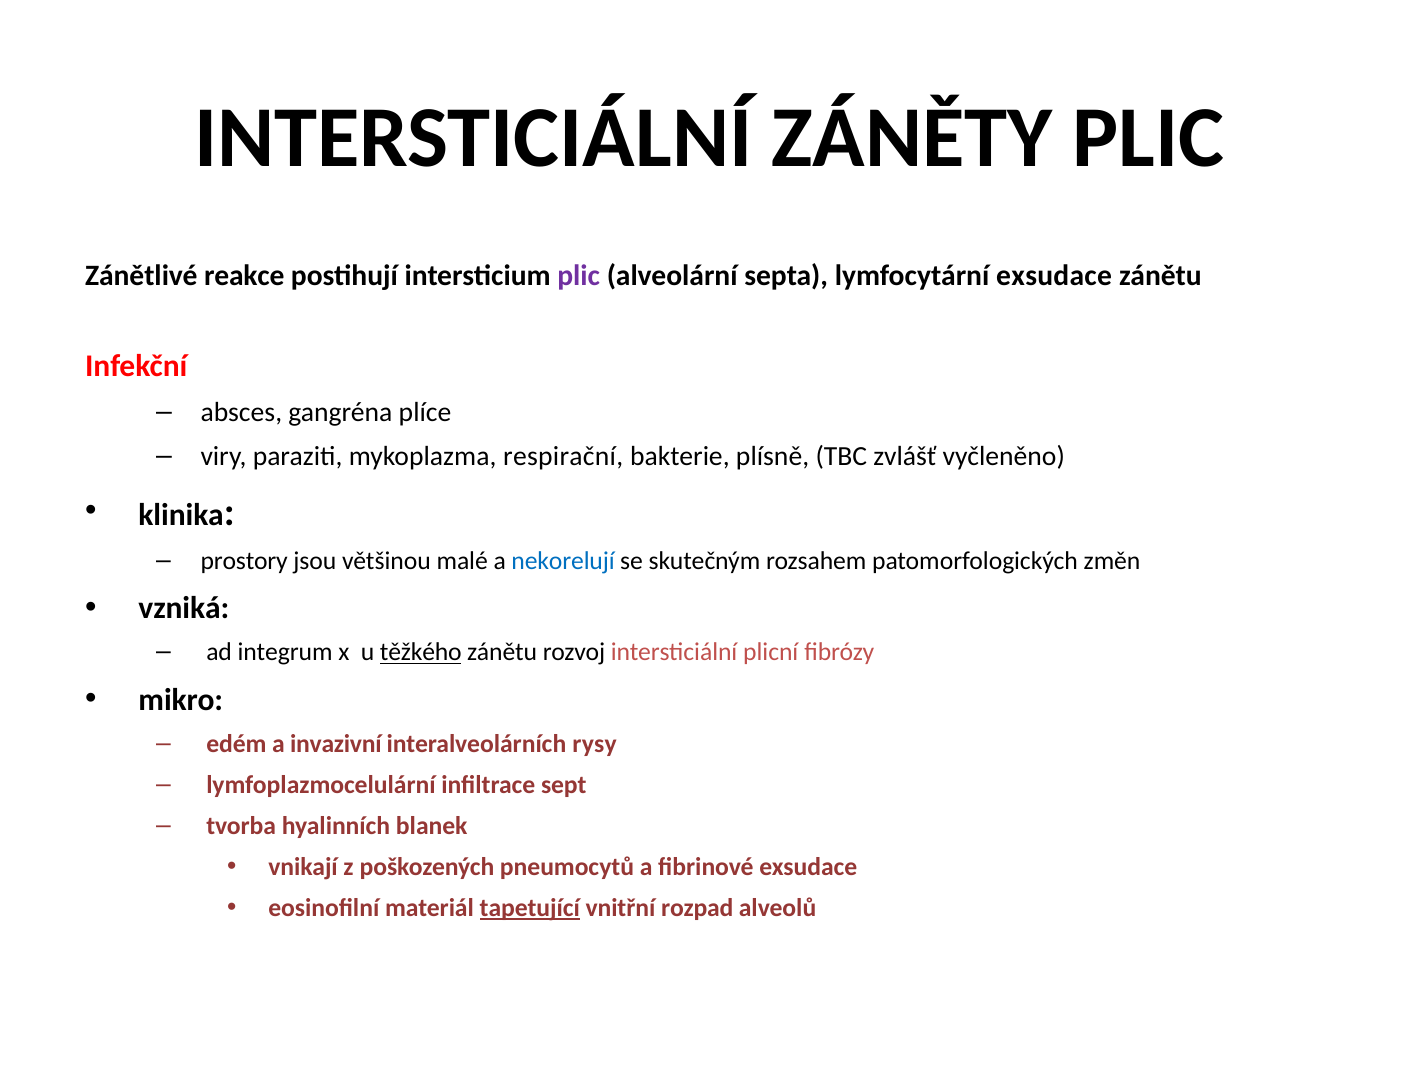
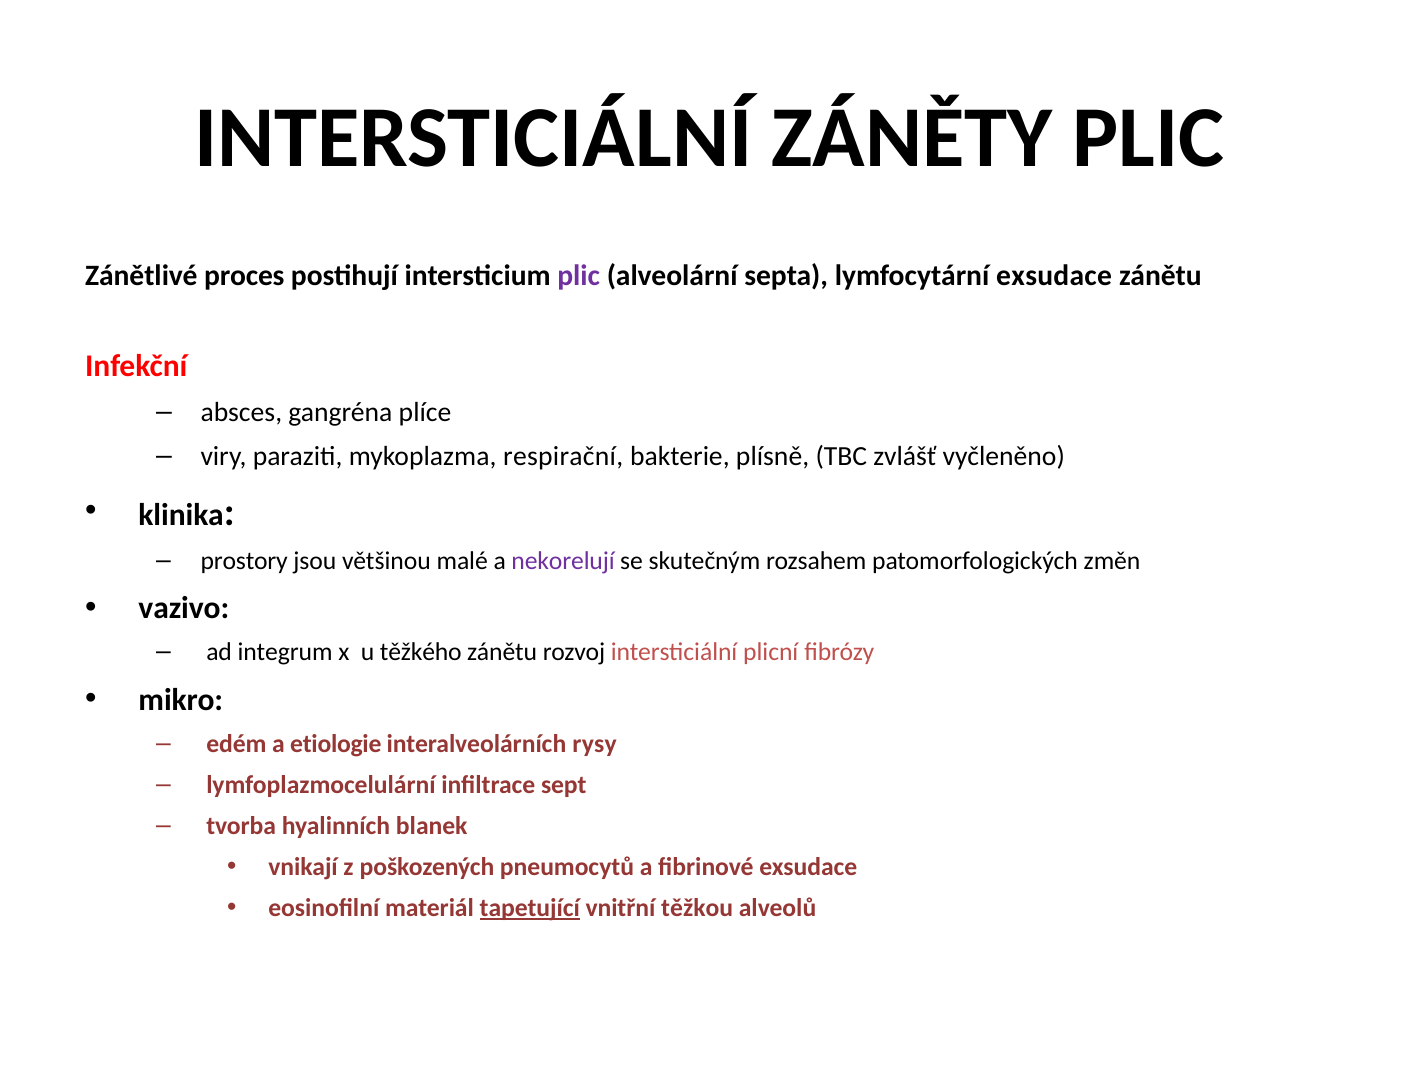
reakce: reakce -> proces (244, 275)
nekorelují colour: blue -> purple (563, 561)
vzniká: vzniká -> vazivo (184, 608)
těžkého underline: present -> none (421, 652)
invazivní: invazivní -> etiologie (336, 744)
rozpad: rozpad -> těžkou (697, 908)
